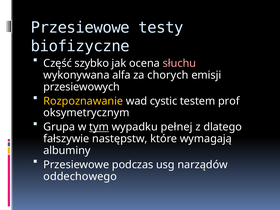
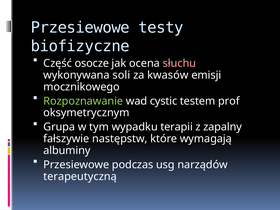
szybko: szybko -> osocze (92, 63)
alfa: alfa -> soli (121, 75)
chorych: chorych -> kwasów (168, 75)
przesiewowych: przesiewowych -> mocznikowego (82, 87)
Rozpoznawanie colour: yellow -> light green (83, 101)
tym underline: present -> none (99, 127)
pełnej: pełnej -> terapii (177, 127)
dlatego: dlatego -> zapalny (223, 127)
oddechowego: oddechowego -> terapeutyczną (80, 176)
